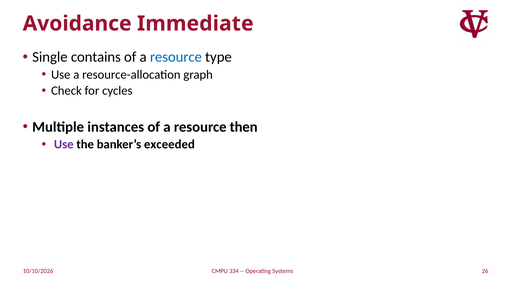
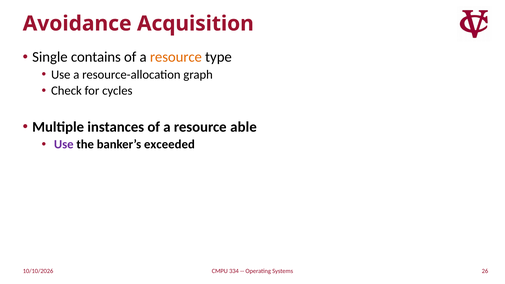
Immediate: Immediate -> Acquisition (195, 24)
resource colour: blue -> orange (176, 57)
then: then -> able (243, 127)
